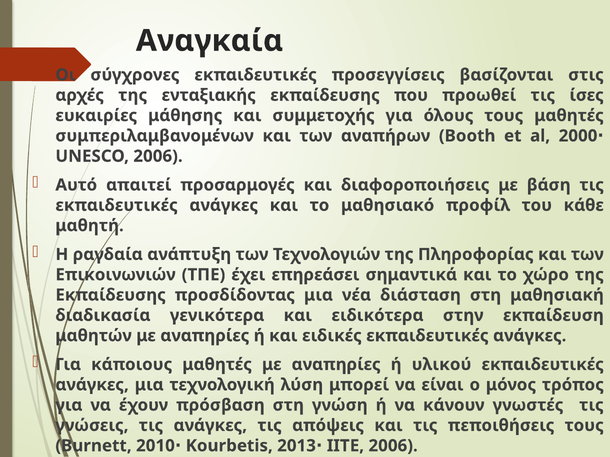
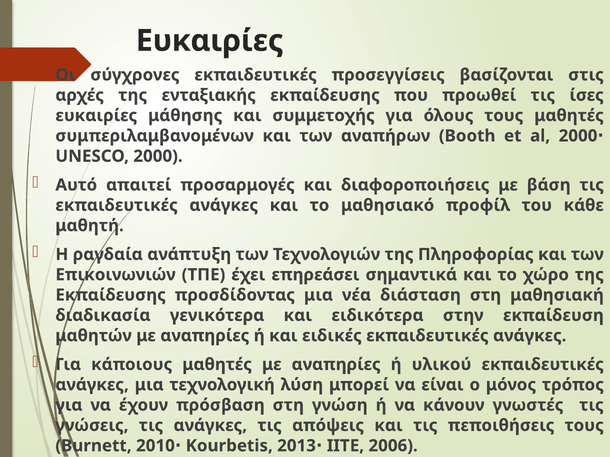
Αναγκαία: Αναγκαία -> Ευκαιρίες (210, 41)
UNESCO 2006: 2006 -> 2000 (158, 156)
